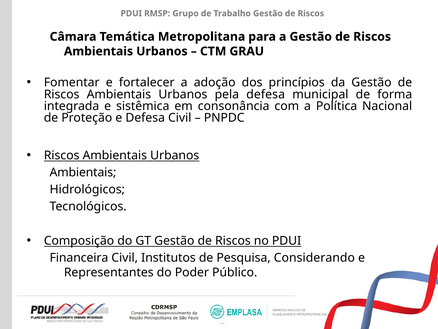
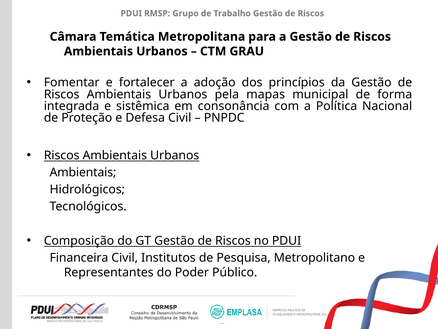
pela defesa: defesa -> mapas (266, 94)
Considerando: Considerando -> Metropolitano (314, 257)
